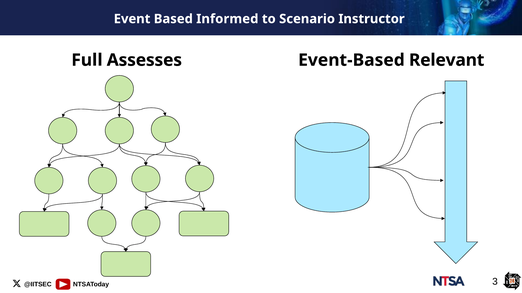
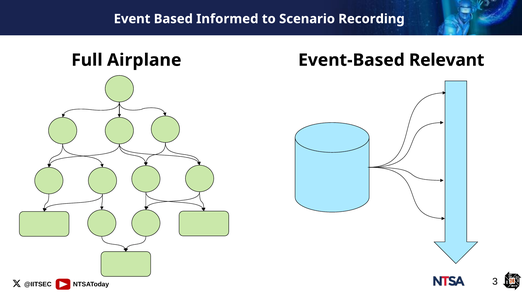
Instructor: Instructor -> Recording (372, 19)
Assesses: Assesses -> Airplane (144, 60)
